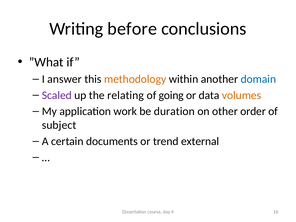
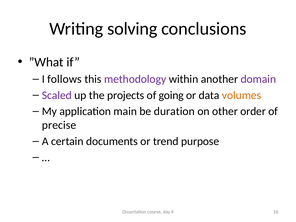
before: before -> solving (132, 29)
answer: answer -> follows (65, 79)
methodology colour: orange -> purple (135, 79)
domain colour: blue -> purple (258, 79)
relating: relating -> projects (126, 95)
work: work -> main (125, 111)
subject: subject -> precise (59, 125)
external: external -> purpose (200, 141)
